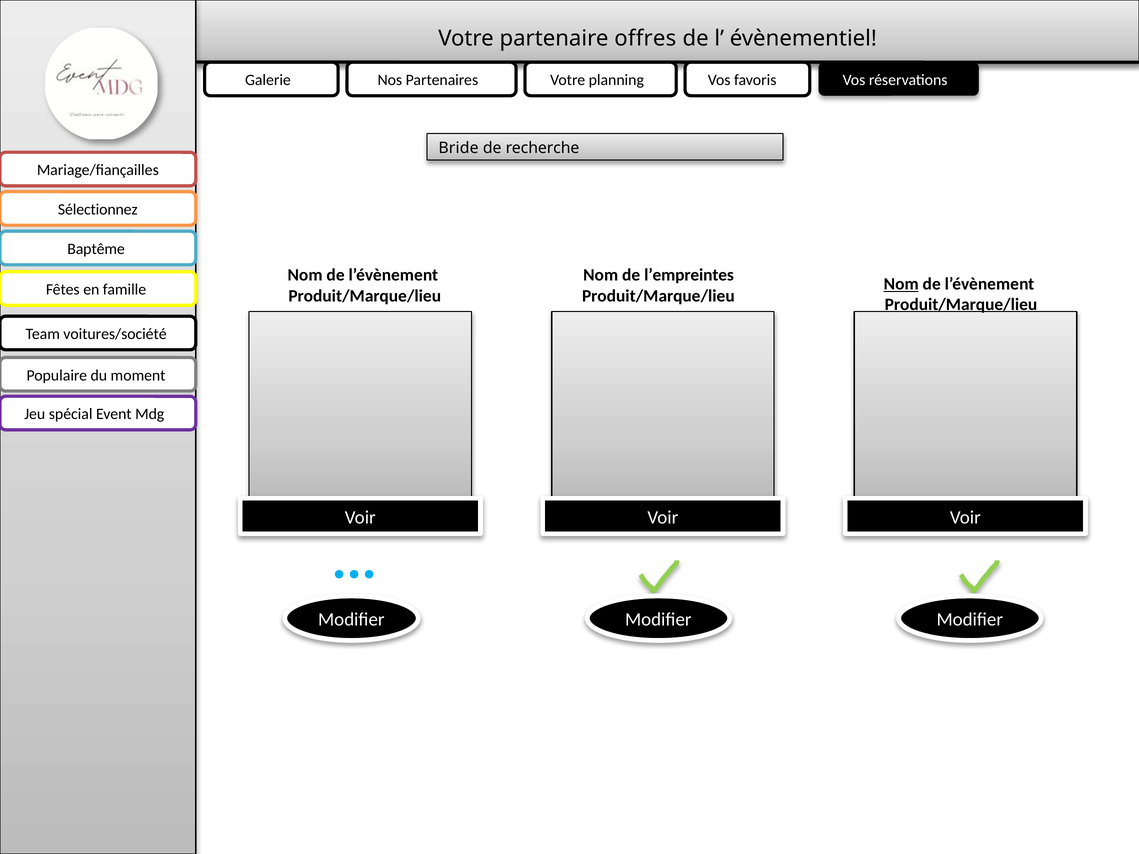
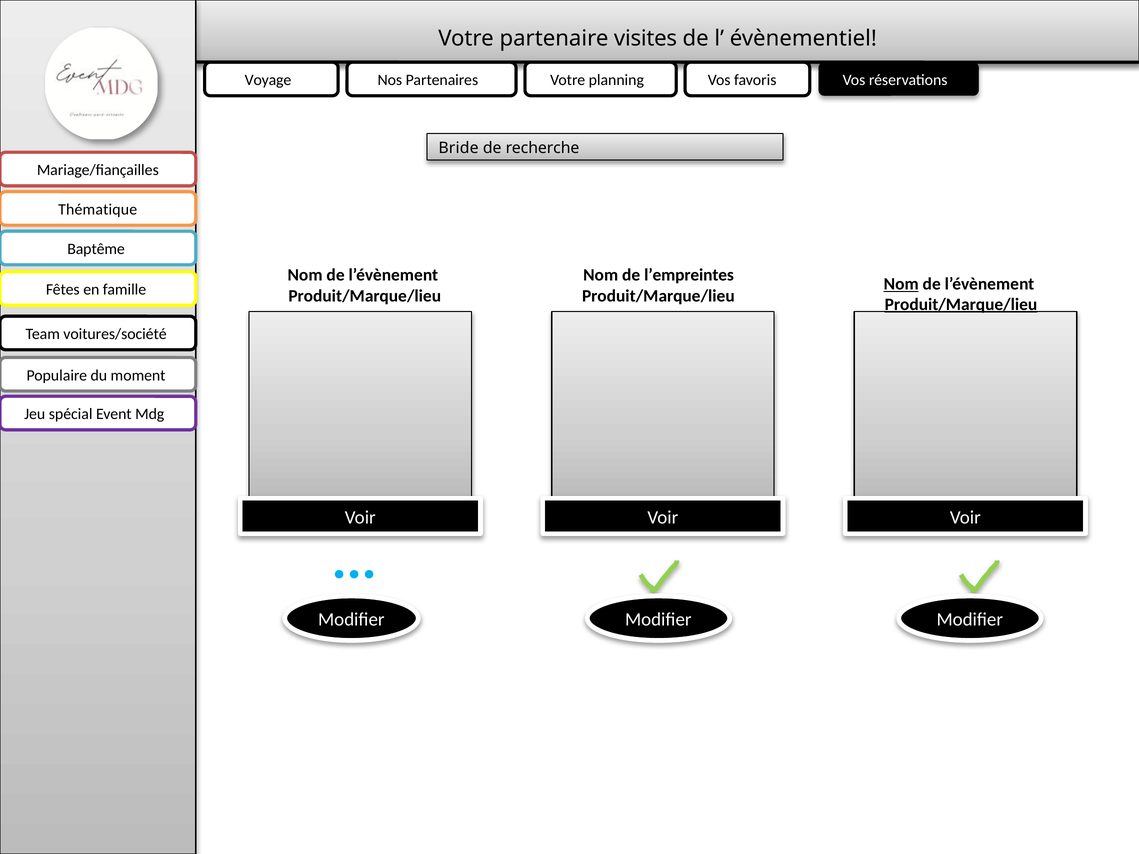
offres: offres -> visites (646, 38)
Galerie: Galerie -> Voyage (268, 80)
Sélectionnez: Sélectionnez -> Thématique (98, 210)
Produit/Marque/lieu underline: none -> present (961, 305)
